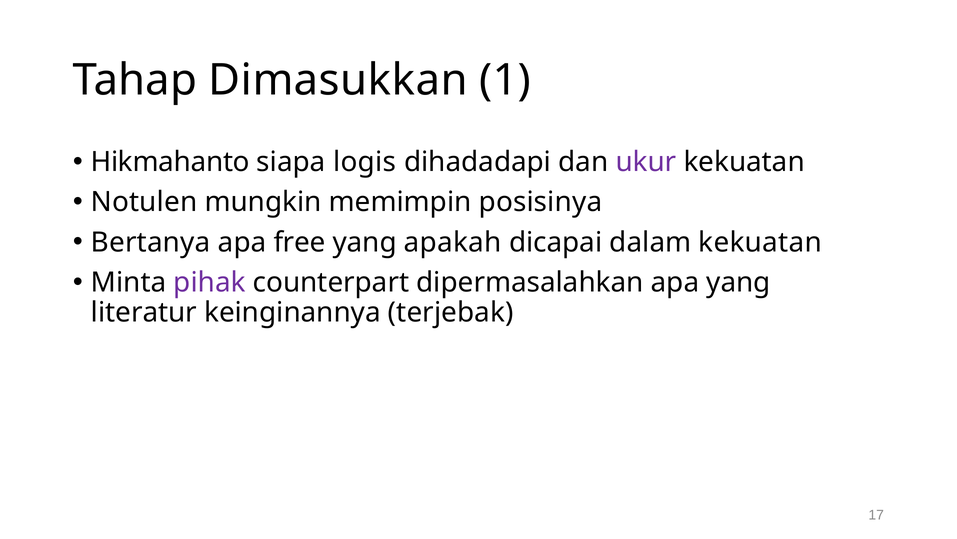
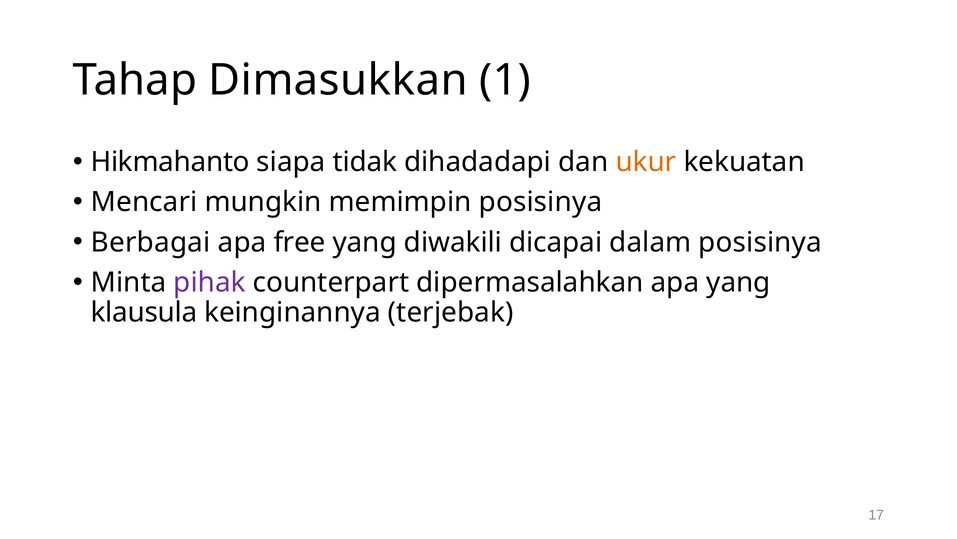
logis: logis -> tidak (365, 162)
ukur colour: purple -> orange (646, 162)
Notulen: Notulen -> Mencari (144, 202)
Bertanya: Bertanya -> Berbagai (151, 242)
apakah: apakah -> diwakili (453, 242)
dalam kekuatan: kekuatan -> posisinya (760, 242)
literatur: literatur -> klausula (144, 312)
